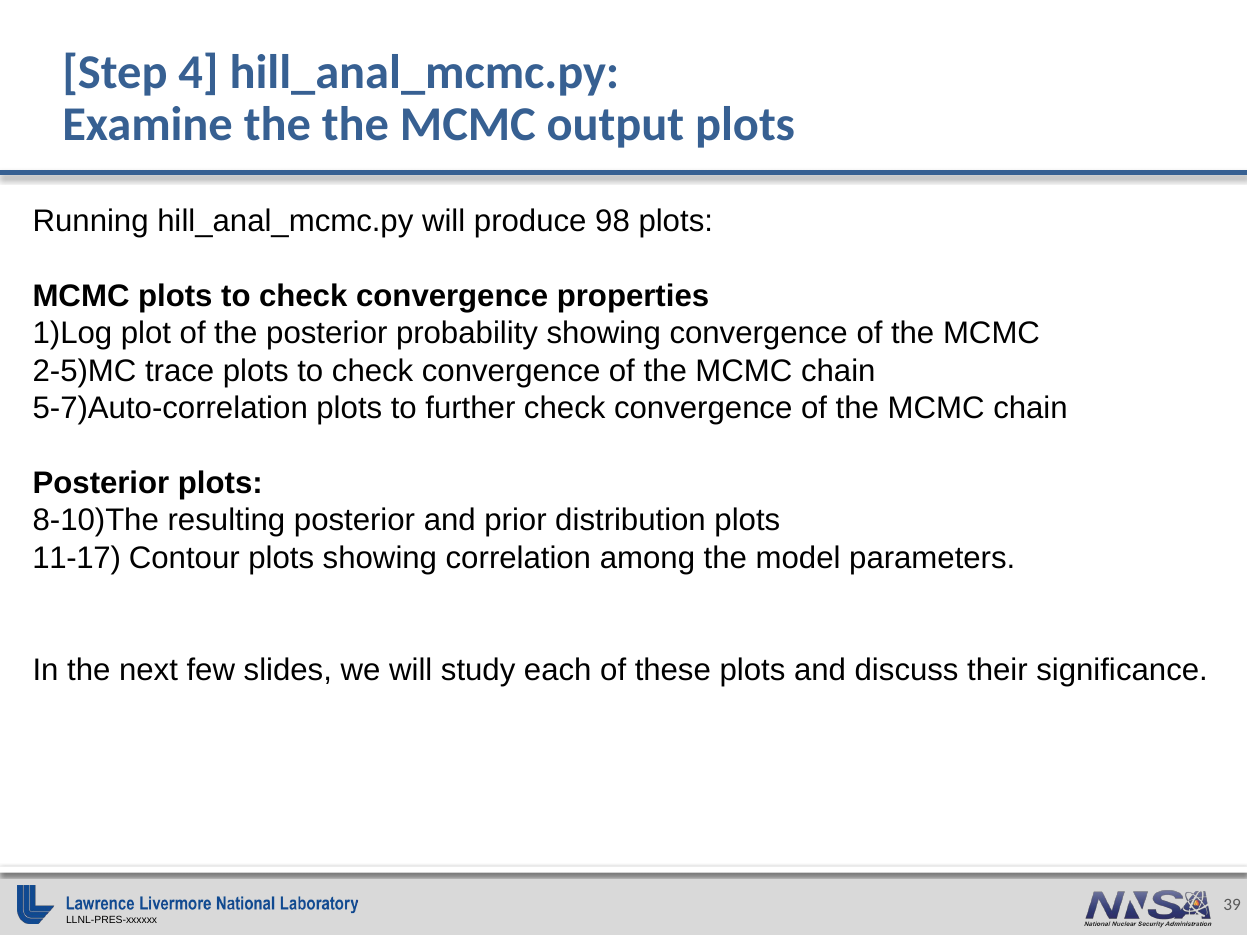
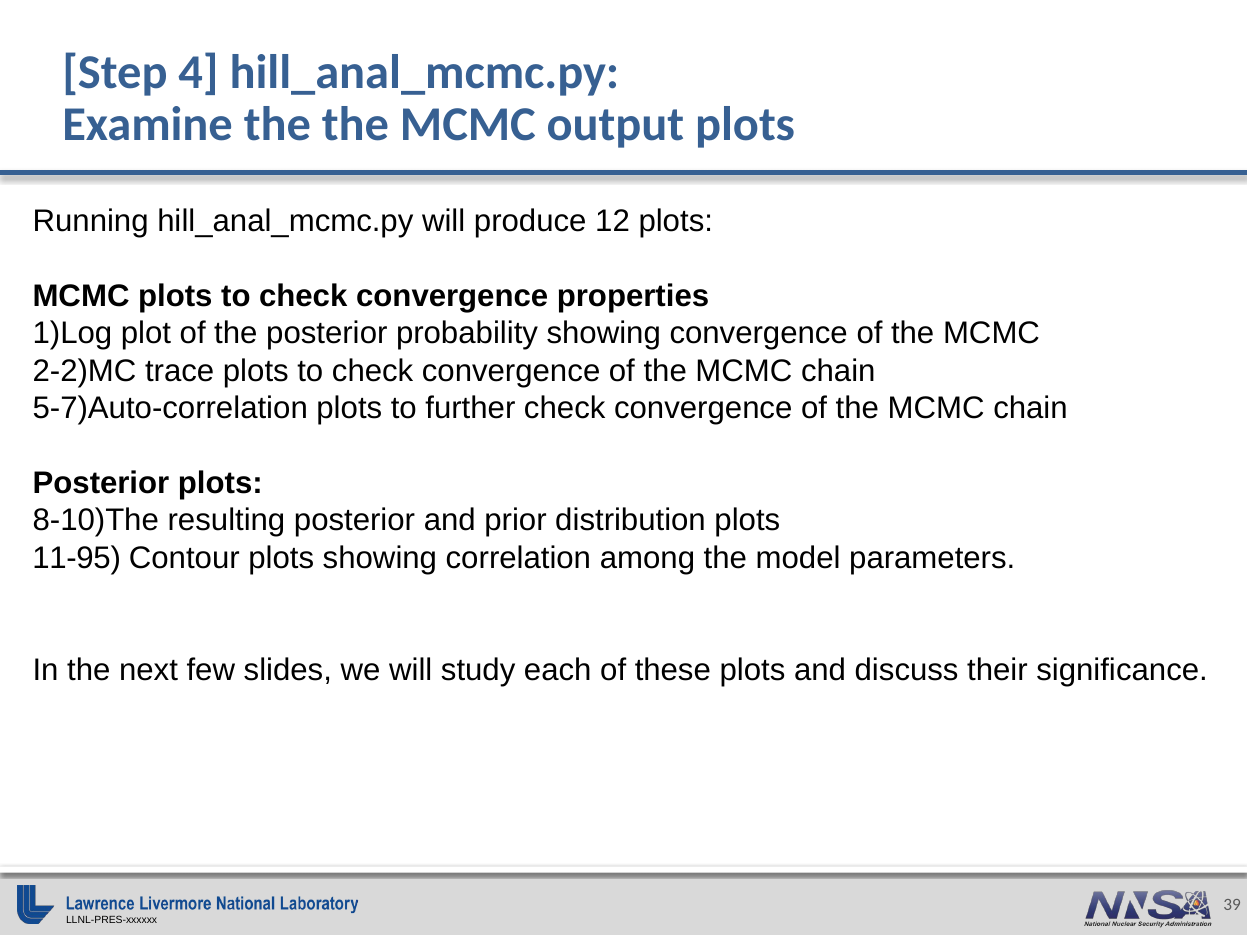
98: 98 -> 12 (613, 221)
2-5)MC: 2-5)MC -> 2-2)MC (85, 371)
11-17: 11-17 -> 11-95 (77, 558)
